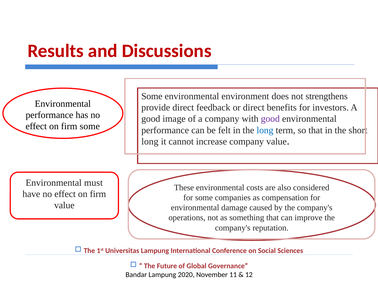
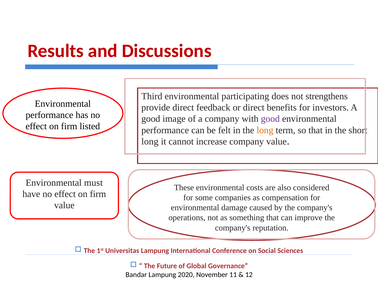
Some: Some -> Third (152, 96)
environment: environment -> participating (245, 96)
firm some: some -> listed (90, 127)
long colour: blue -> orange (265, 130)
